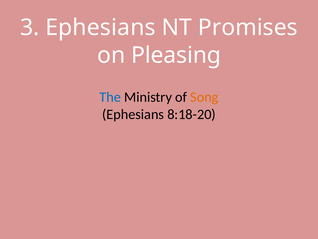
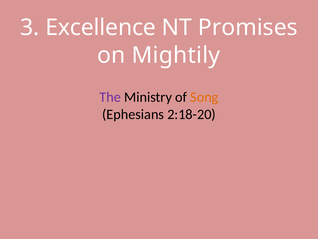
3 Ephesians: Ephesians -> Excellence (101, 28)
Pleasing: Pleasing -> Mightily (176, 55)
The colour: blue -> purple (110, 97)
8:18-20: 8:18-20 -> 2:18-20 (192, 114)
